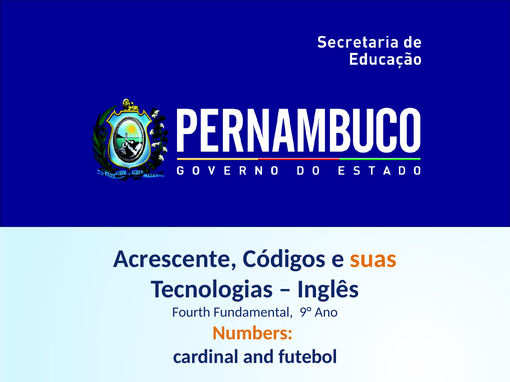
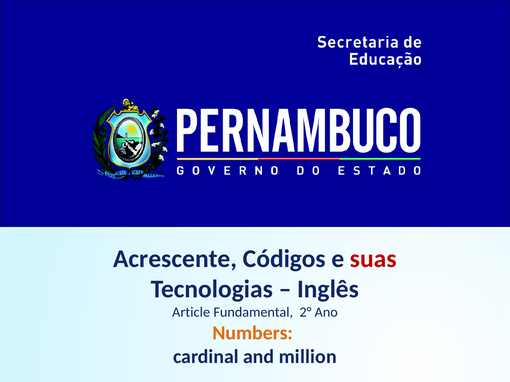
suas colour: orange -> red (373, 259)
Fourth: Fourth -> Article (191, 313)
9°: 9° -> 2° (305, 313)
futebol: futebol -> million (308, 357)
